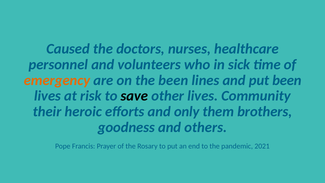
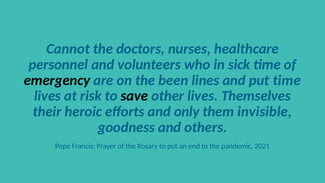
Caused: Caused -> Cannot (68, 49)
emergency colour: orange -> black (57, 80)
put been: been -> time (287, 80)
Community: Community -> Themselves (256, 96)
brothers: brothers -> invisible (265, 112)
